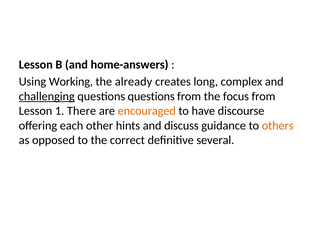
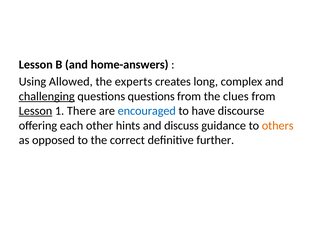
Working: Working -> Allowed (71, 82)
already: already -> experts (134, 82)
focus: focus -> clues (236, 96)
Lesson underline: none -> present (36, 111)
encouraged colour: orange -> blue (147, 111)
several: several -> further (215, 140)
